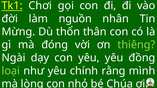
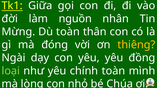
Chơi: Chơi -> Giữa (40, 6)
Dù thổn: thổn -> toàn (68, 32)
thiêng colour: light green -> yellow (136, 45)
chính rằng: rằng -> toàn (113, 71)
